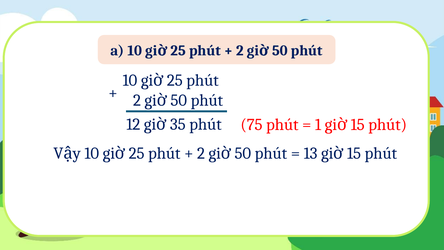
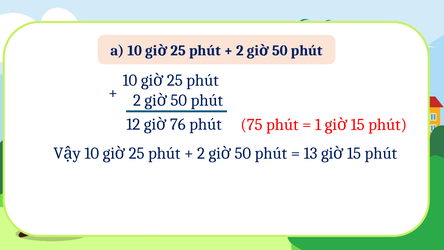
35: 35 -> 76 (178, 124)
